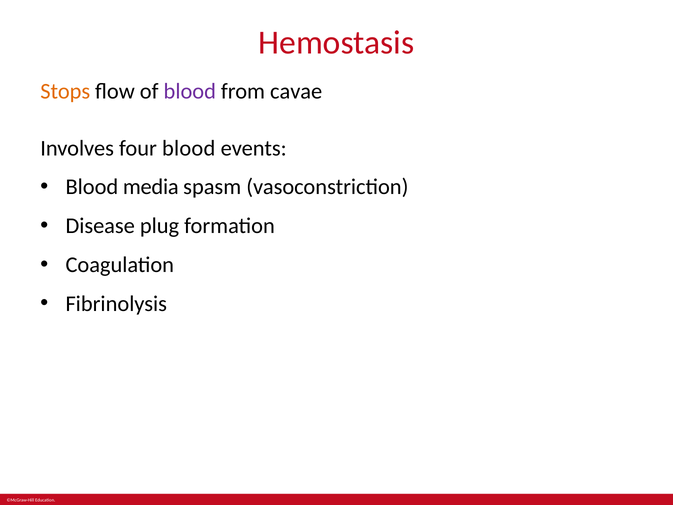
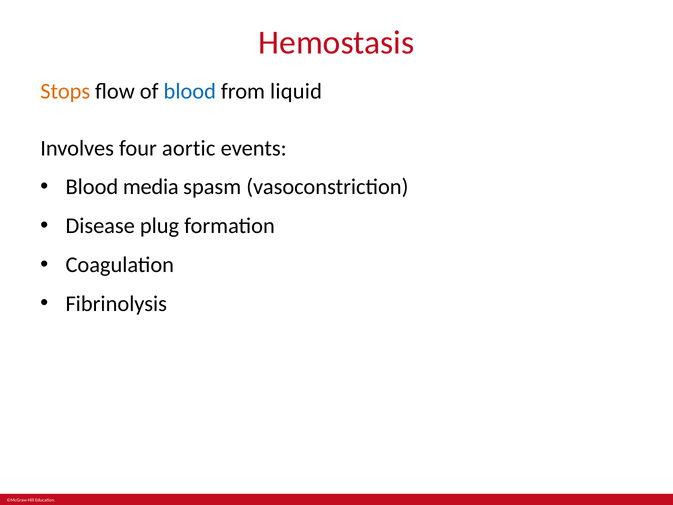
blood colour: purple -> blue (190, 91)
cavae: cavae -> liquid (296, 91)
four blood: blood -> aortic (189, 148)
